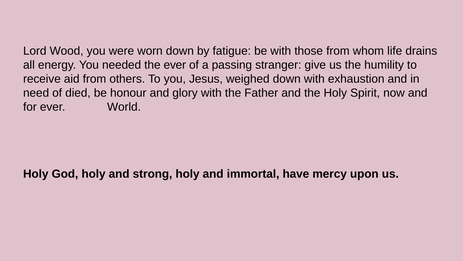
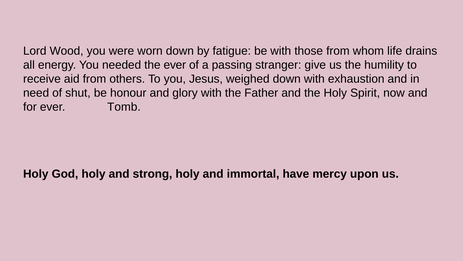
died: died -> shut (78, 93)
World: World -> Tomb (124, 107)
